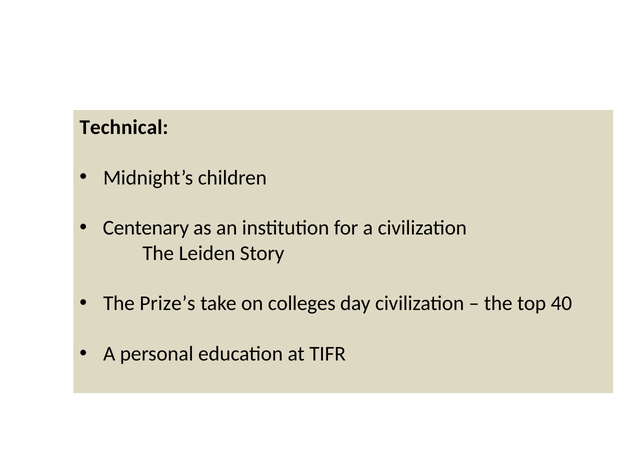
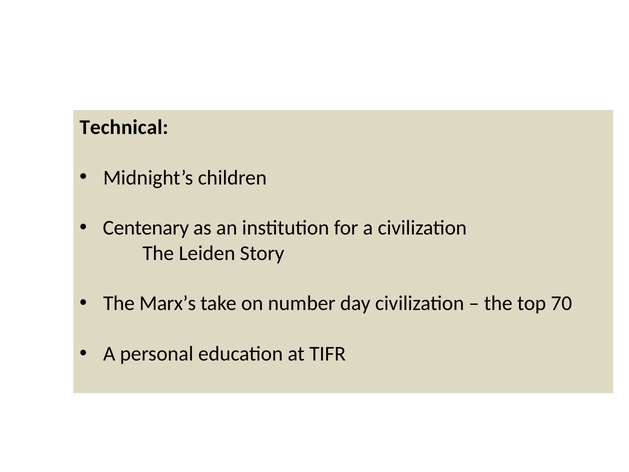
Prize’s: Prize’s -> Marx’s (168, 303)
colleges: colleges -> number (302, 303)
40: 40 -> 70 (561, 303)
